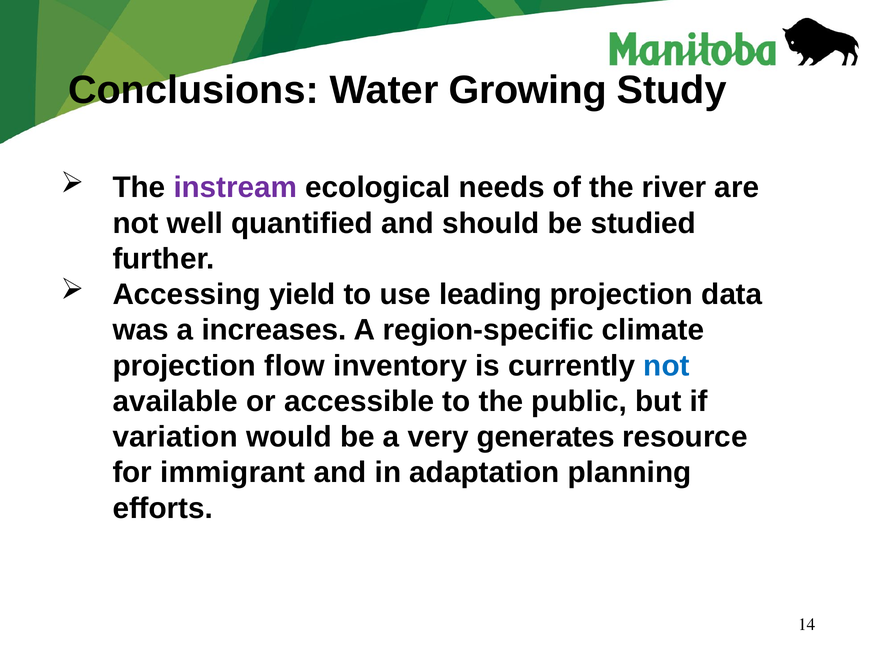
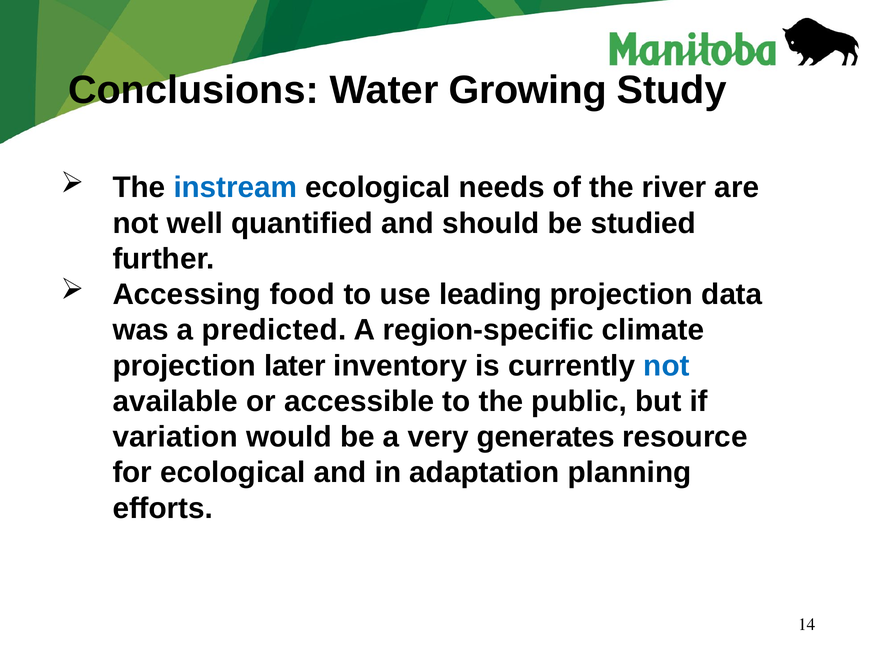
instream colour: purple -> blue (235, 188)
yield: yield -> food (302, 295)
increases: increases -> predicted (274, 330)
flow: flow -> later (295, 366)
for immigrant: immigrant -> ecological (233, 473)
